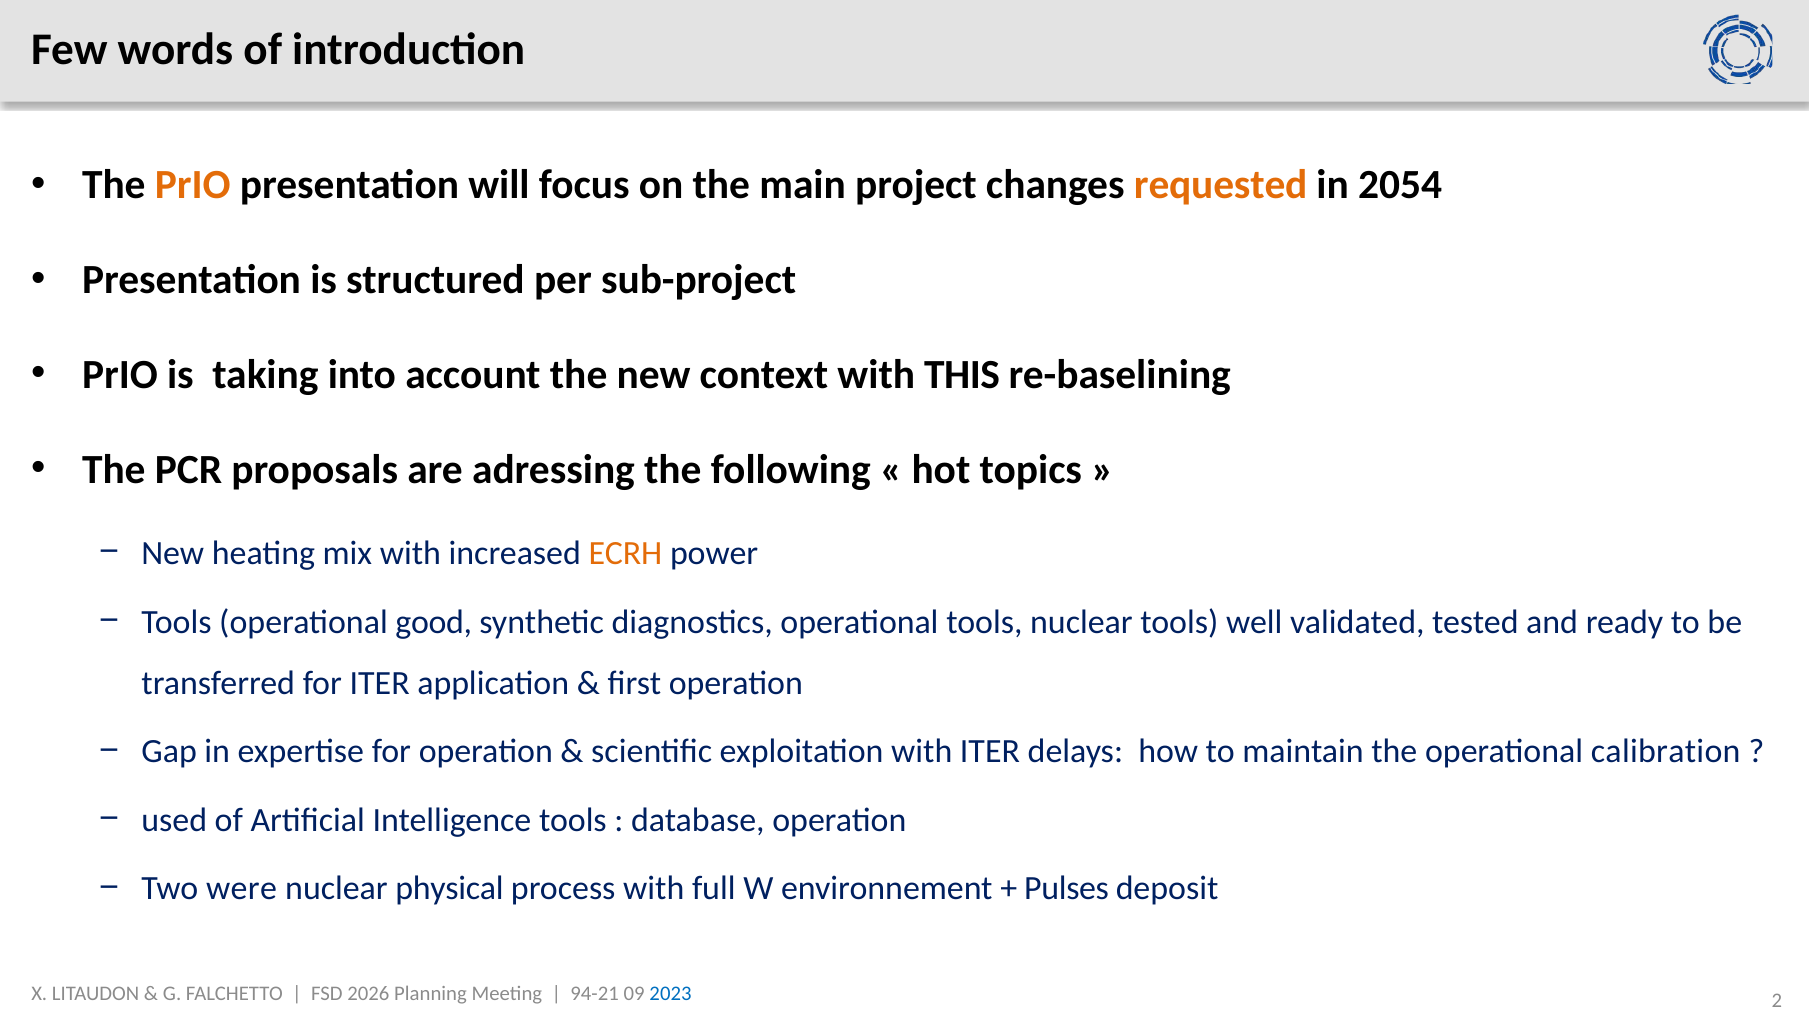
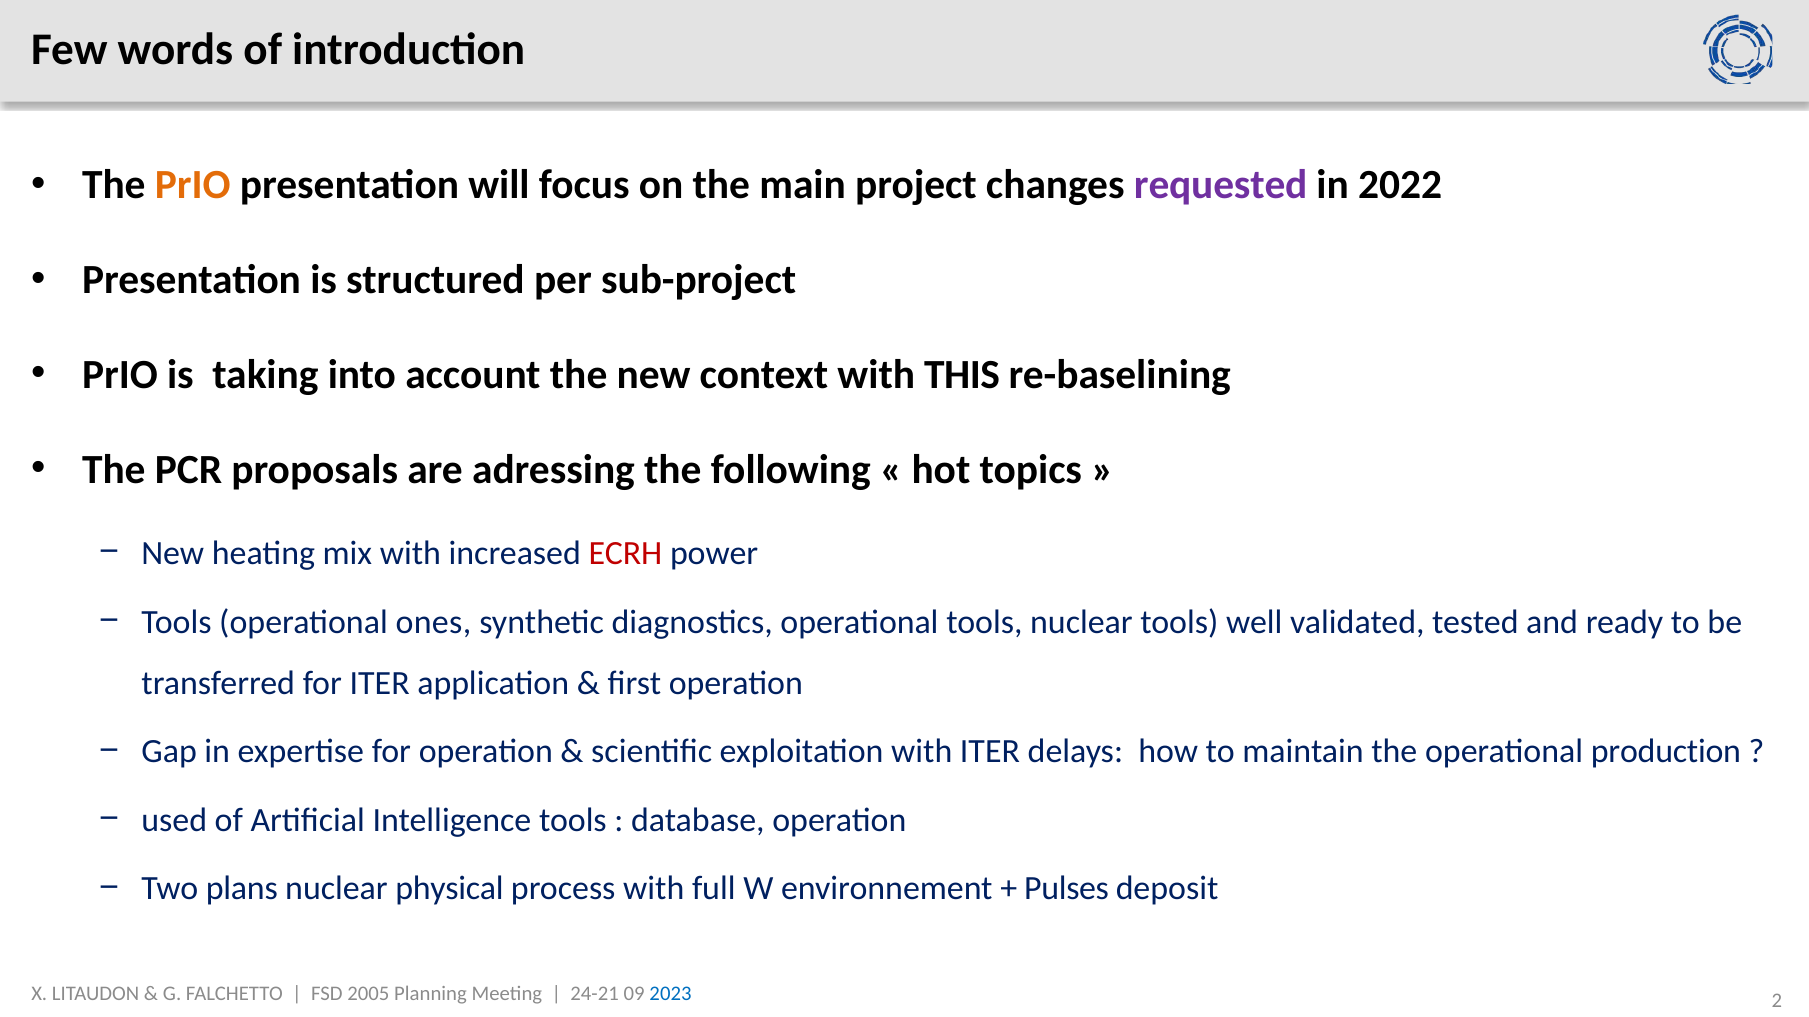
requested colour: orange -> purple (1221, 185)
2054: 2054 -> 2022 (1400, 185)
ECRH colour: orange -> red (625, 554)
good: good -> ones (433, 622)
calibration: calibration -> production (1666, 752)
were: were -> plans (242, 889)
2026: 2026 -> 2005 (368, 994)
94-21: 94-21 -> 24-21 (595, 994)
